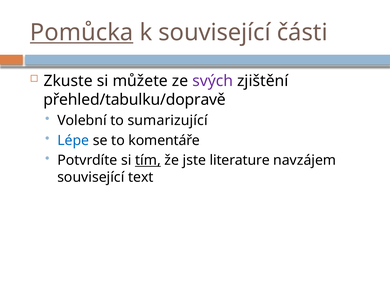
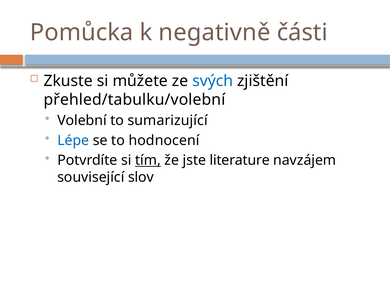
Pomůcka underline: present -> none (82, 33)
k související: související -> negativně (214, 33)
svých colour: purple -> blue (213, 81)
přehled/tabulku/dopravě: přehled/tabulku/dopravě -> přehled/tabulku/volební (134, 100)
komentáře: komentáře -> hodnocení (164, 140)
text: text -> slov (141, 177)
